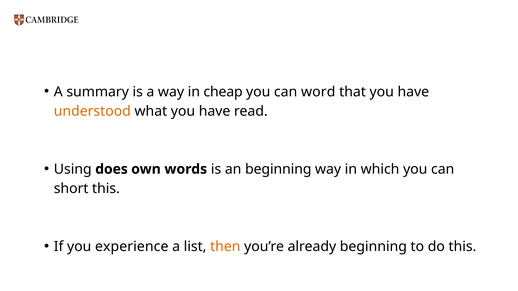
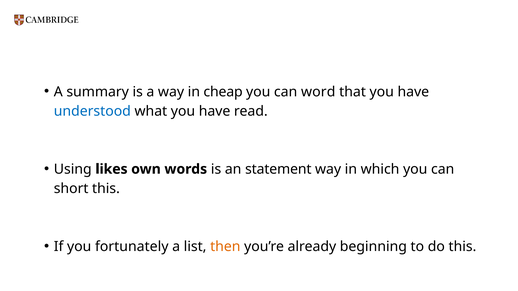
understood colour: orange -> blue (92, 111)
does: does -> likes (111, 169)
an beginning: beginning -> statement (278, 169)
experience: experience -> fortunately (132, 247)
